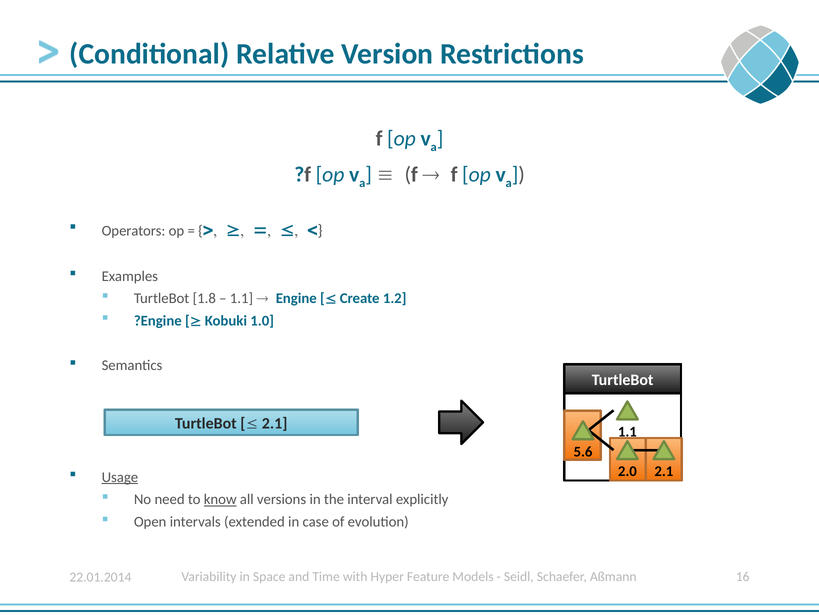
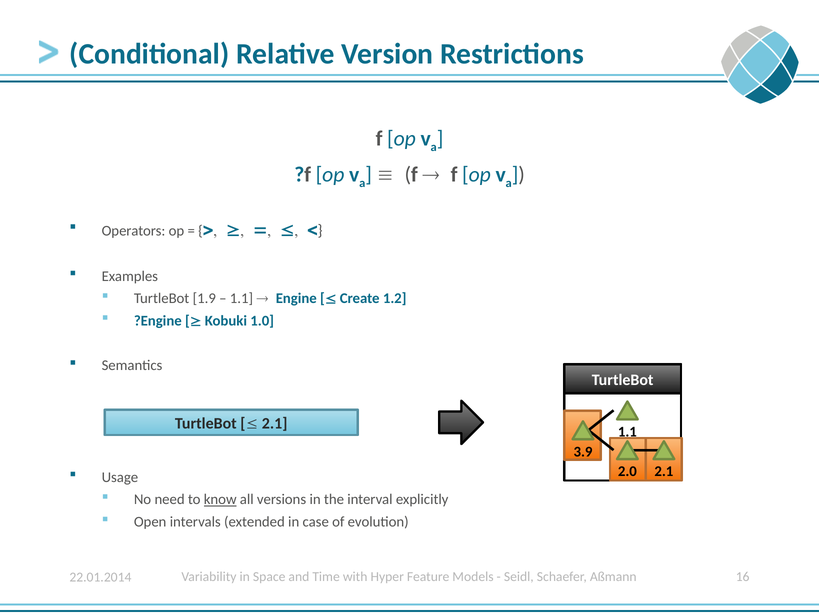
1.8: 1.8 -> 1.9 (204, 298)
5.6: 5.6 -> 3.9 (583, 451)
Usage underline: present -> none (120, 477)
